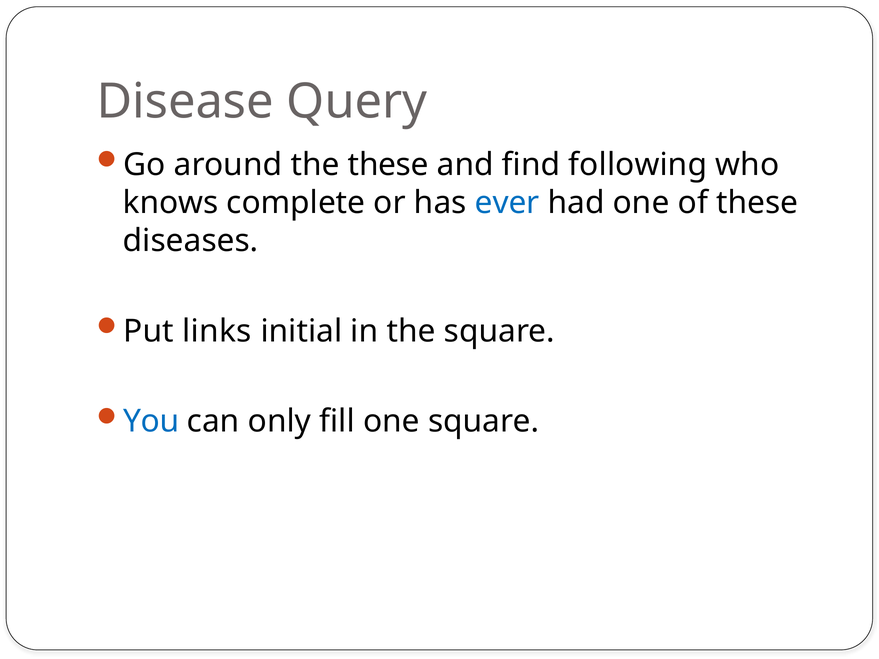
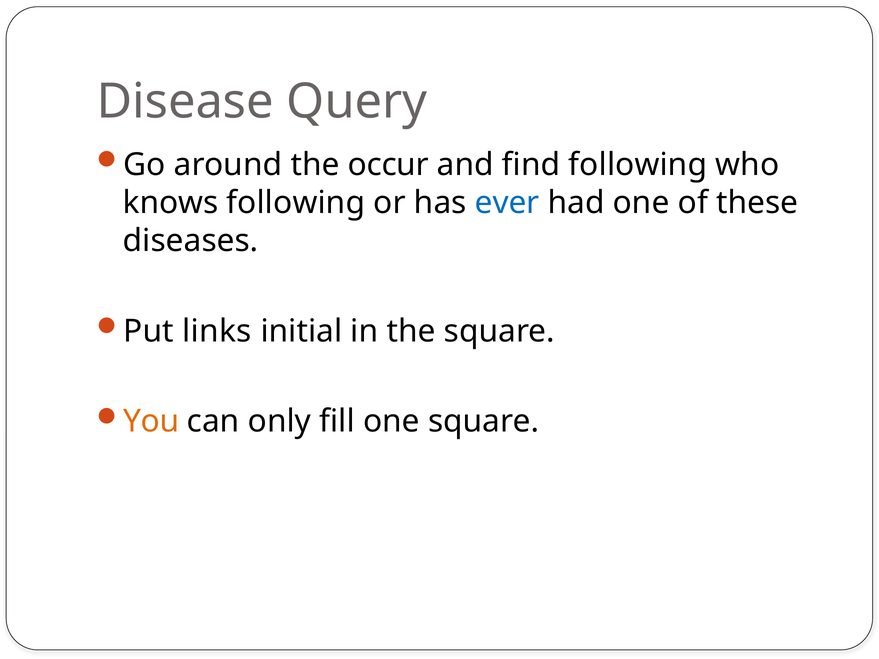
the these: these -> occur (388, 165)
knows complete: complete -> following (296, 203)
You colour: blue -> orange (151, 422)
